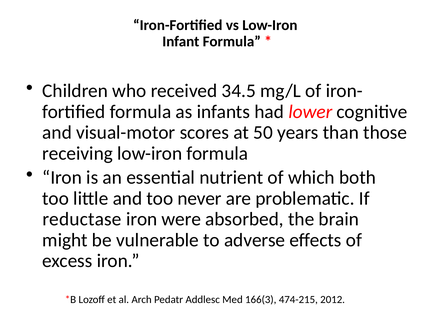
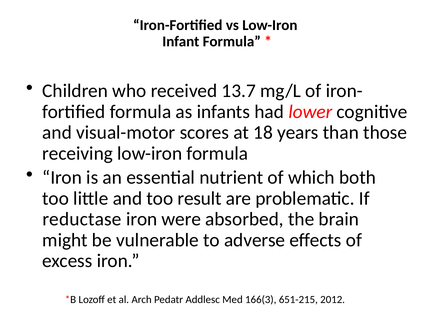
34.5: 34.5 -> 13.7 (239, 91)
50: 50 -> 18 (263, 133)
never: never -> result (200, 199)
474-215: 474-215 -> 651-215 (298, 300)
